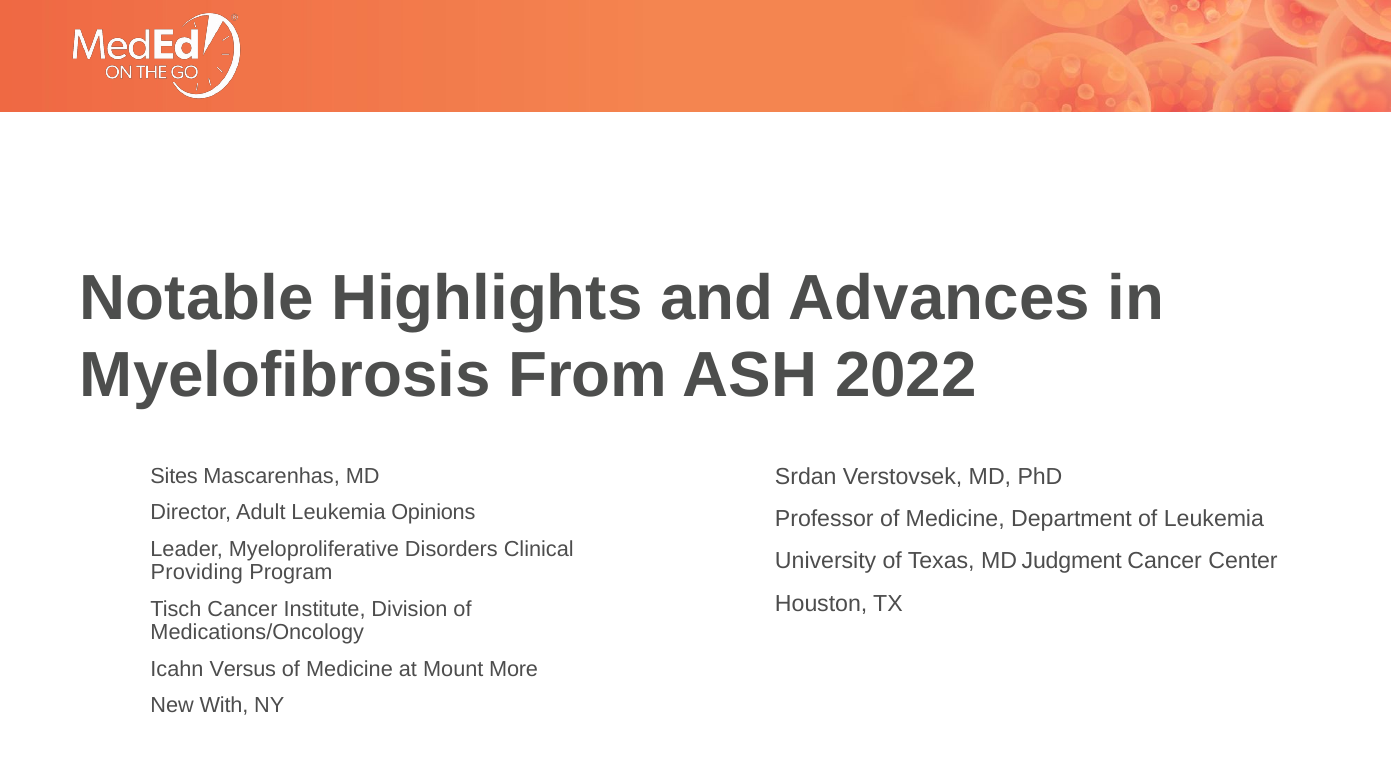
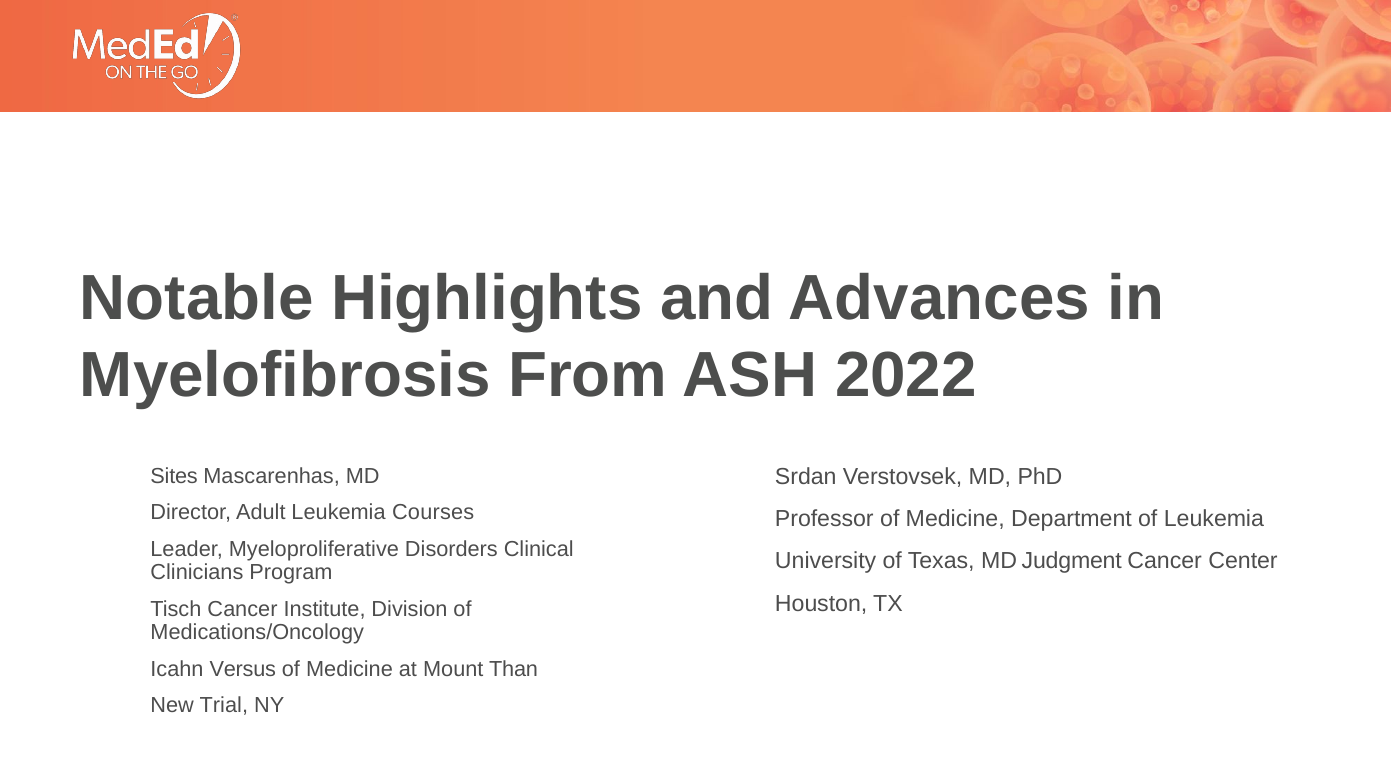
Opinions: Opinions -> Courses (433, 512)
Providing: Providing -> Clinicians (197, 572)
More: More -> Than (514, 669)
With: With -> Trial (224, 705)
